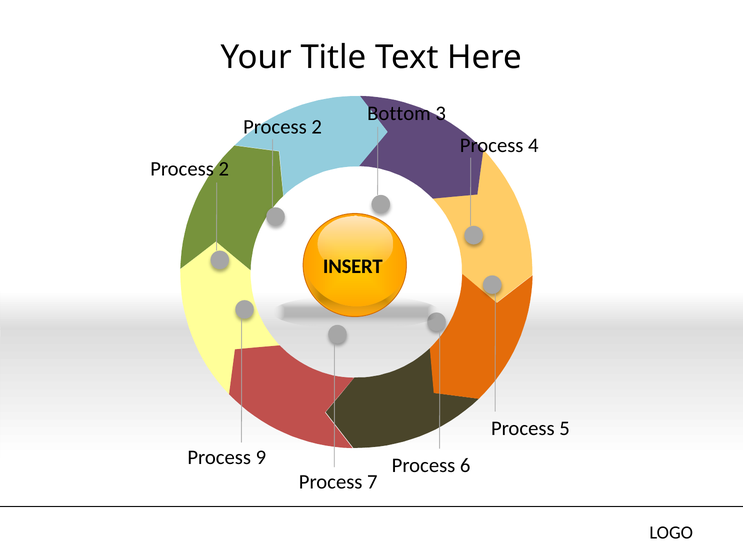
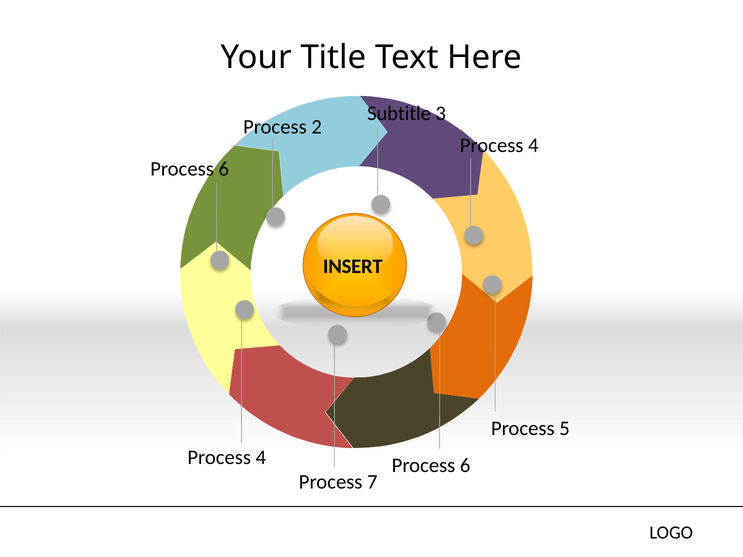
Bottom: Bottom -> Subtitle (399, 113)
2: 2 -> 6 (224, 169)
9: 9 -> 4 (261, 457)
